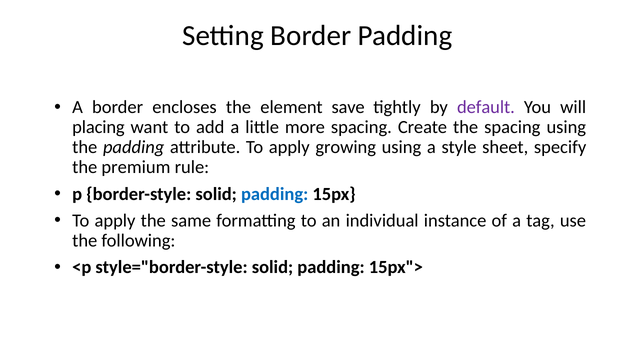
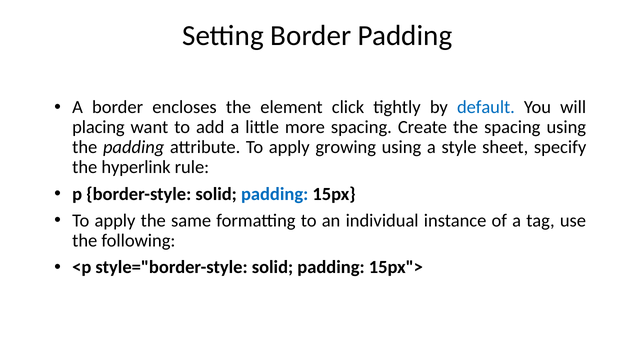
save: save -> click (348, 107)
default colour: purple -> blue (486, 107)
premium: premium -> hyperlink (136, 167)
